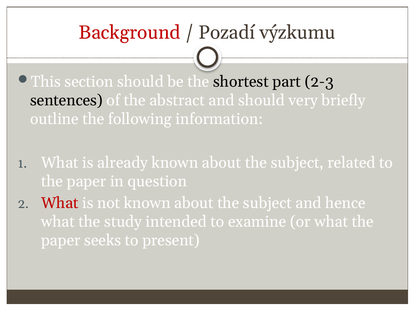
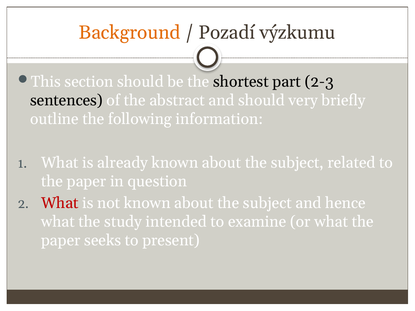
Background colour: red -> orange (130, 33)
